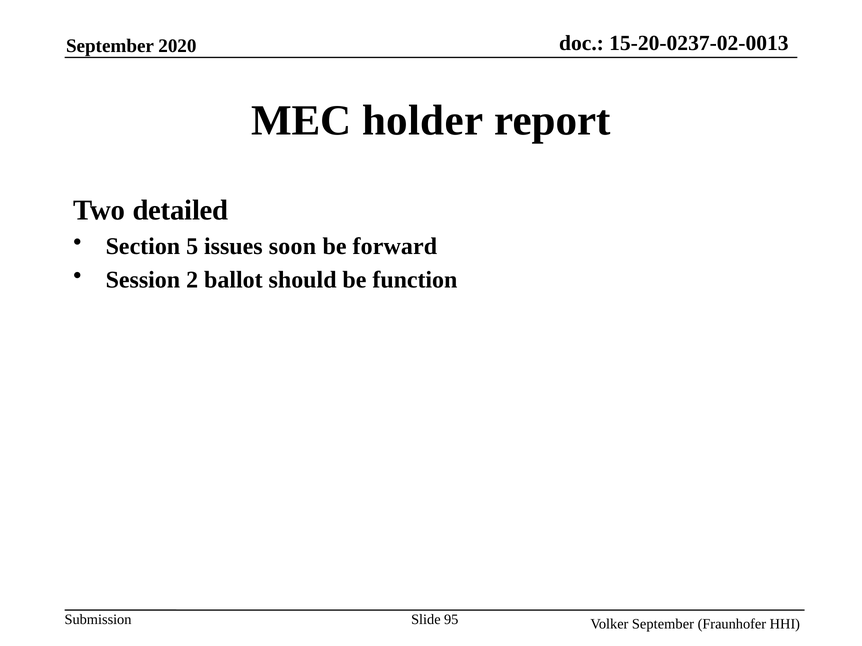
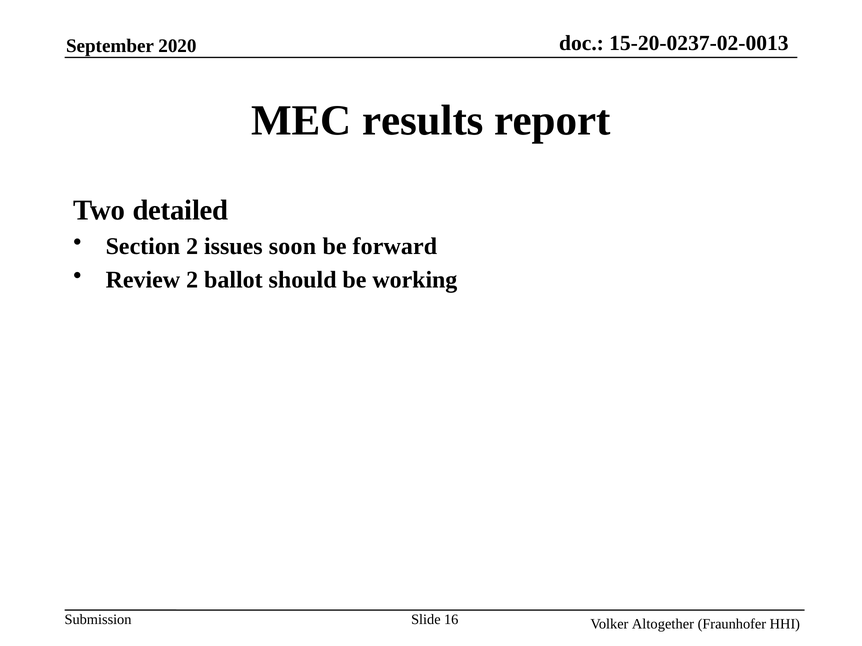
holder: holder -> results (423, 121)
Section 5: 5 -> 2 (192, 246)
Session: Session -> Review (143, 280)
function: function -> working (415, 280)
95: 95 -> 16 (451, 620)
Volker September: September -> Altogether (663, 624)
